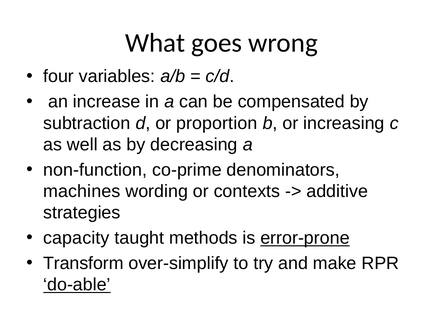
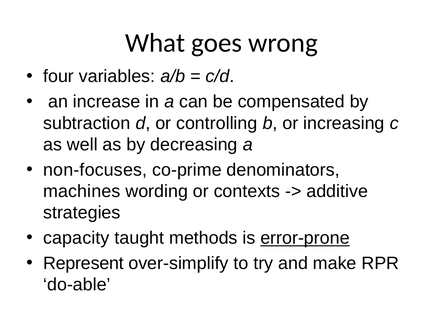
proportion: proportion -> controlling (217, 123)
non-function: non-function -> non-focuses (95, 170)
Transform: Transform -> Represent (83, 264)
do-able underline: present -> none (77, 285)
